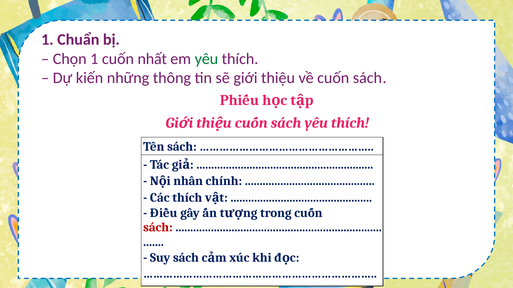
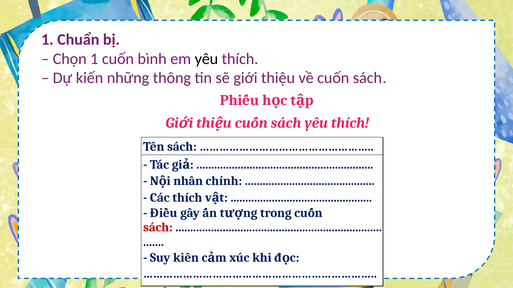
nhất: nhất -> bình (152, 59)
yêu colour: green -> black (206, 59)
Suy sách: sách -> kiến (186, 258)
